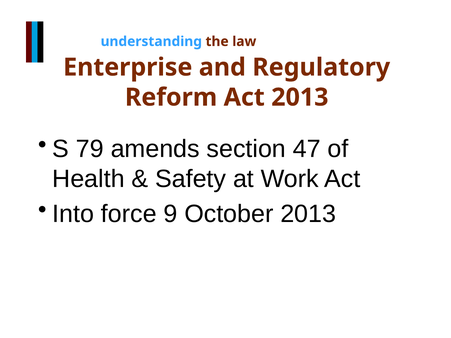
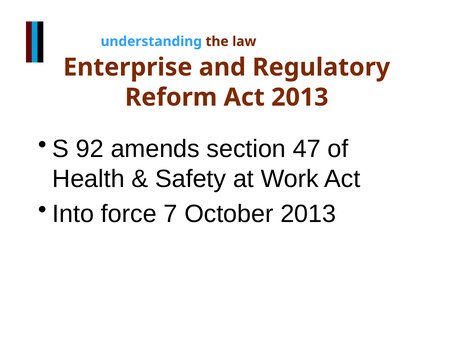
79: 79 -> 92 (90, 149)
9: 9 -> 7 (170, 214)
